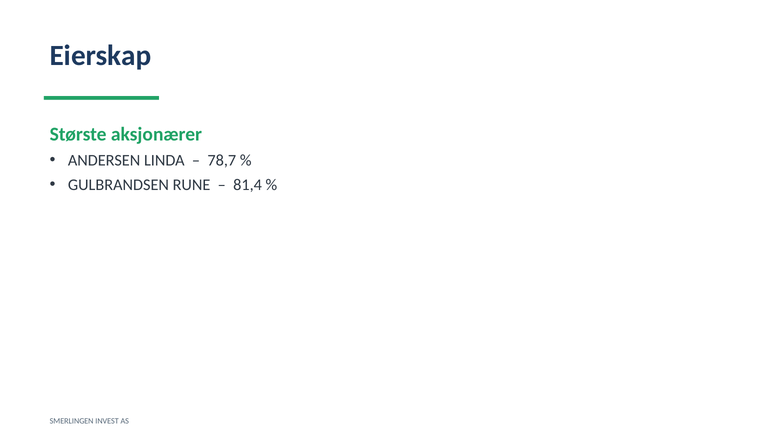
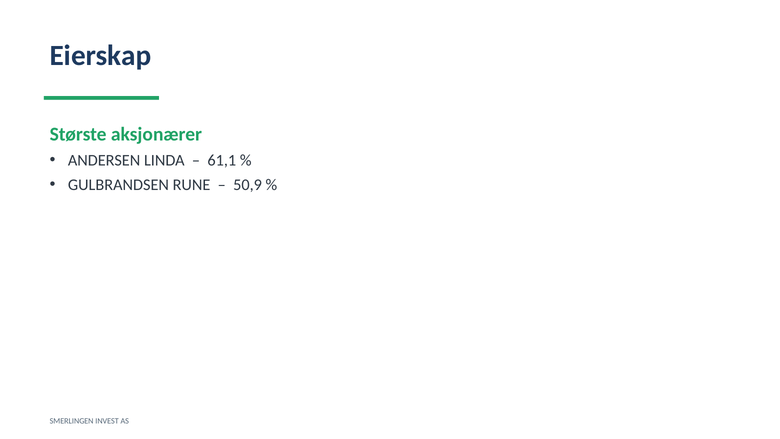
78,7: 78,7 -> 61,1 (222, 160)
81,4: 81,4 -> 50,9 (248, 185)
